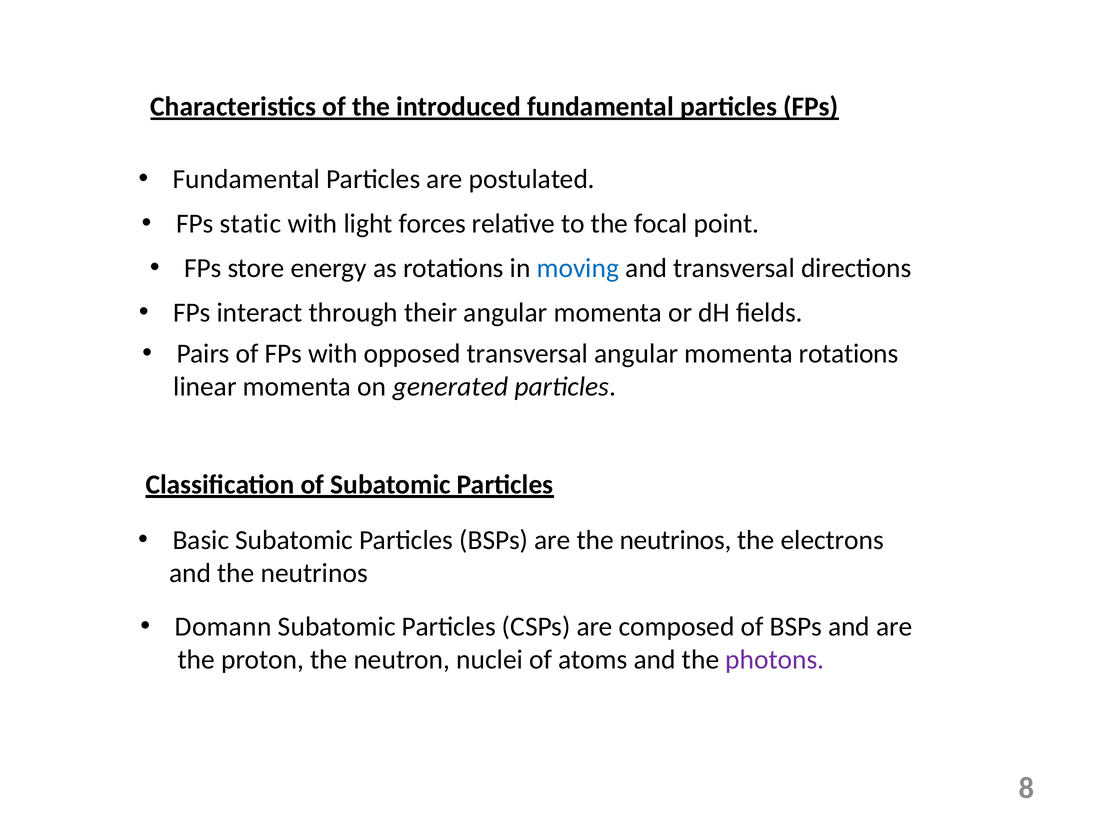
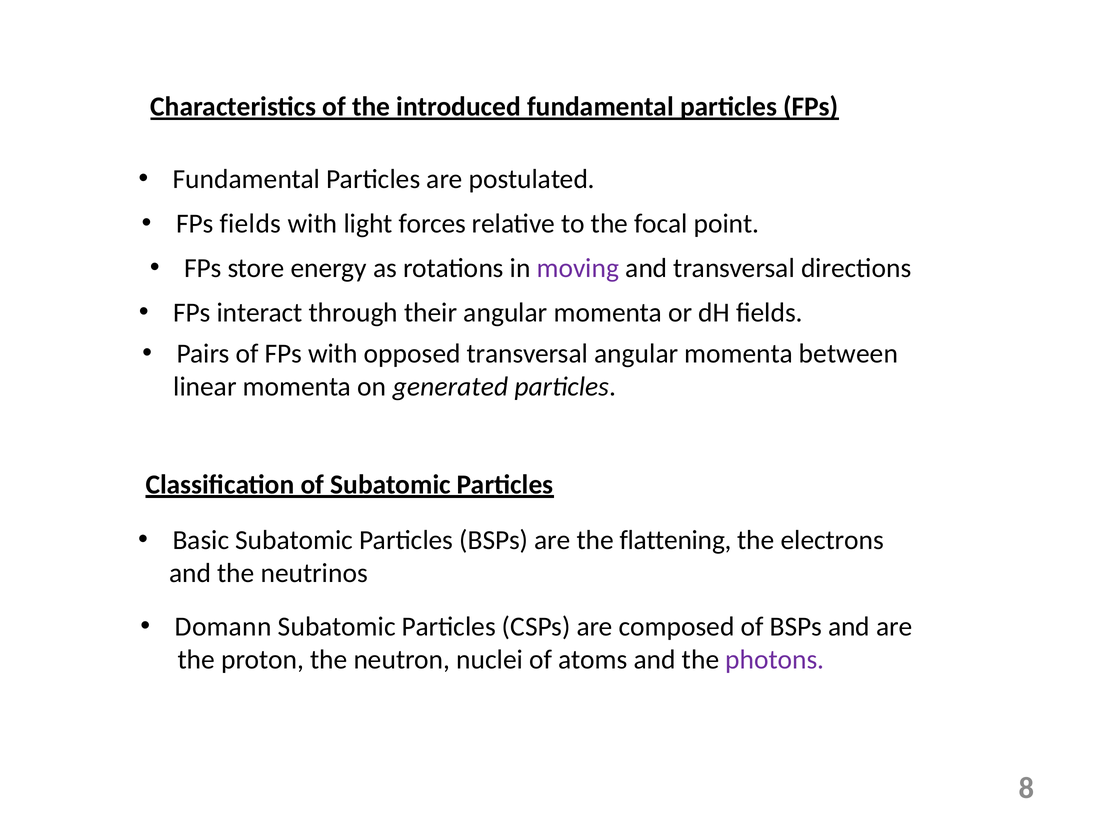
FPs static: static -> fields (250, 223)
moving colour: blue -> purple (578, 268)
momenta rotations: rotations -> between (848, 354)
are the neutrinos: neutrinos -> flattening (676, 540)
